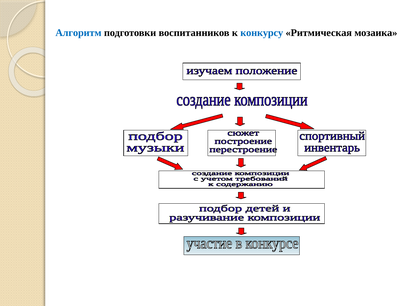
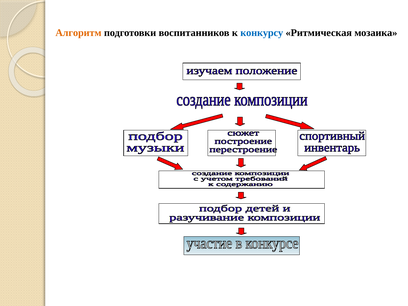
Алгоритм colour: blue -> orange (78, 33)
